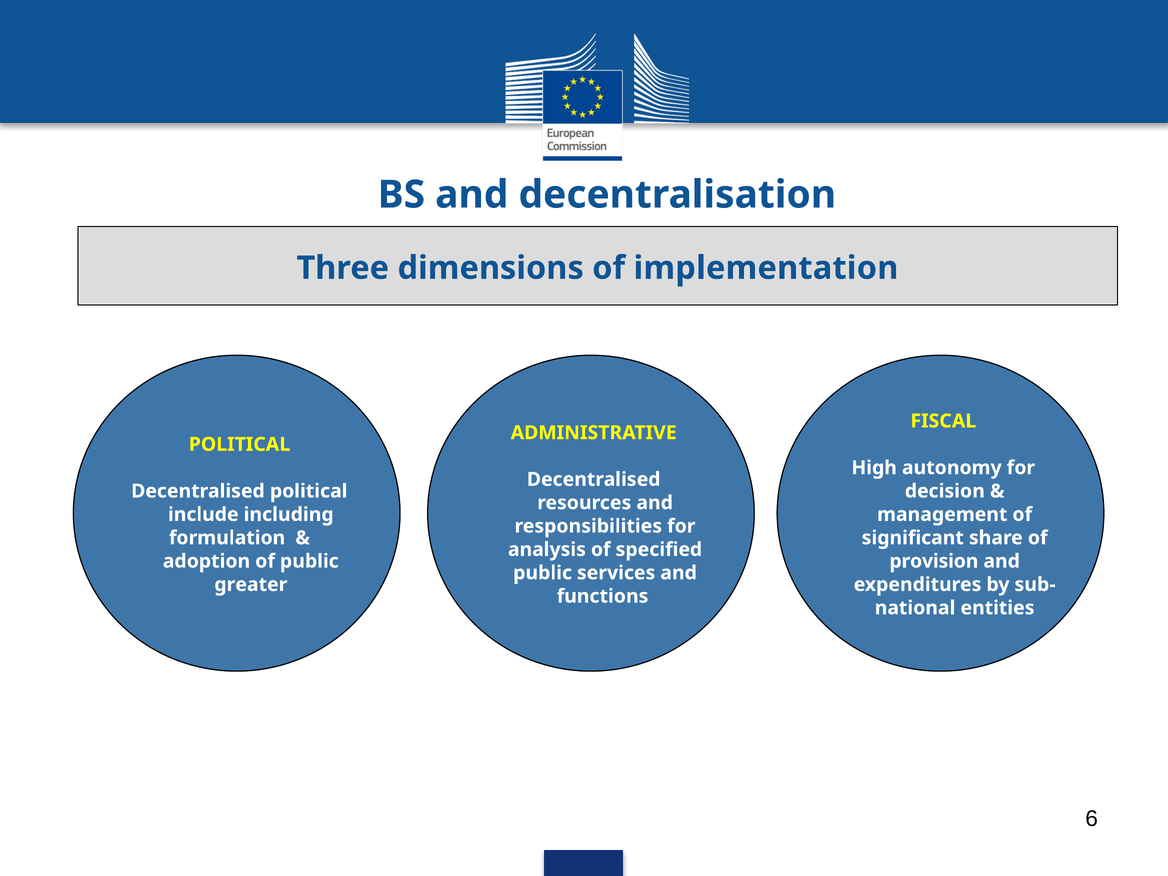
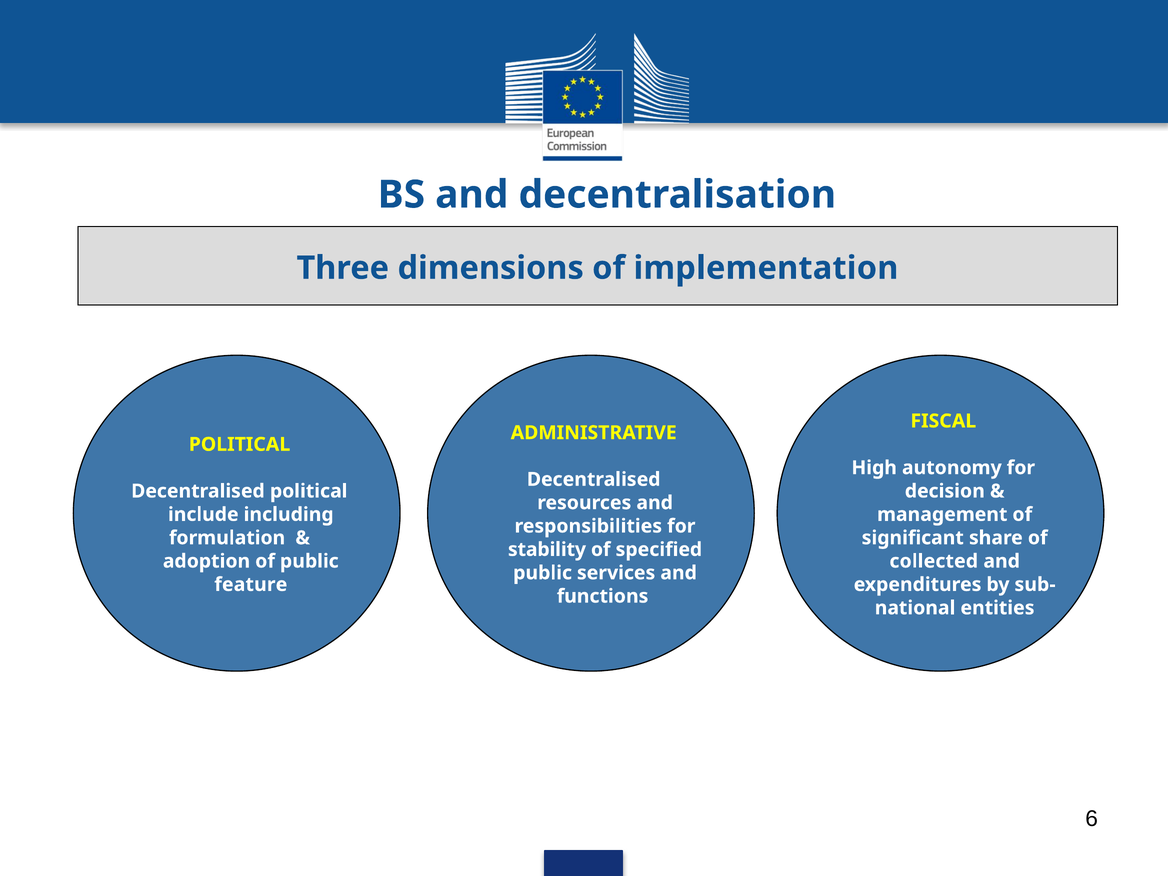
analysis: analysis -> stability (547, 550)
provision: provision -> collected (934, 561)
greater: greater -> feature (251, 585)
